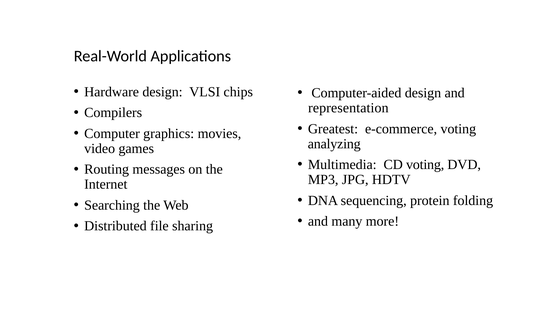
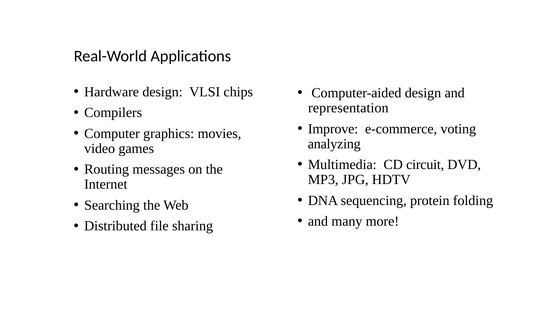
Greatest: Greatest -> Improve (333, 129)
CD voting: voting -> circuit (425, 164)
